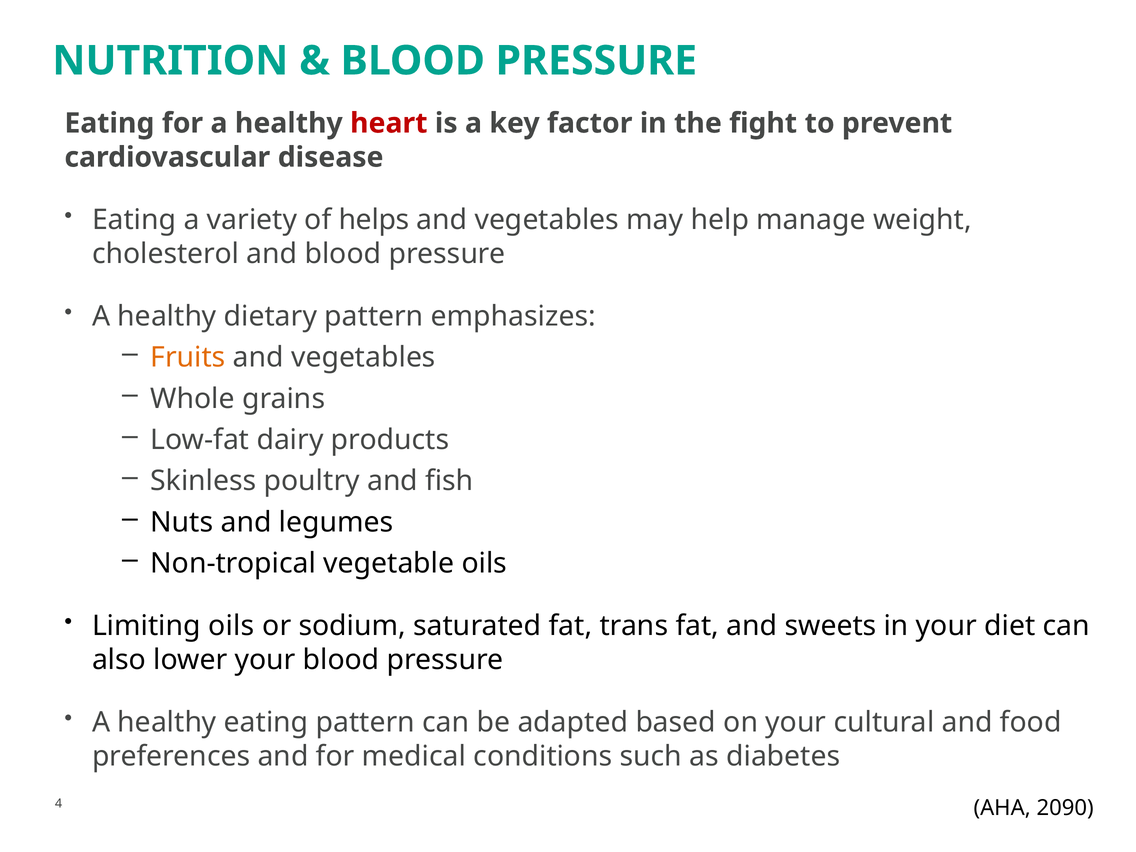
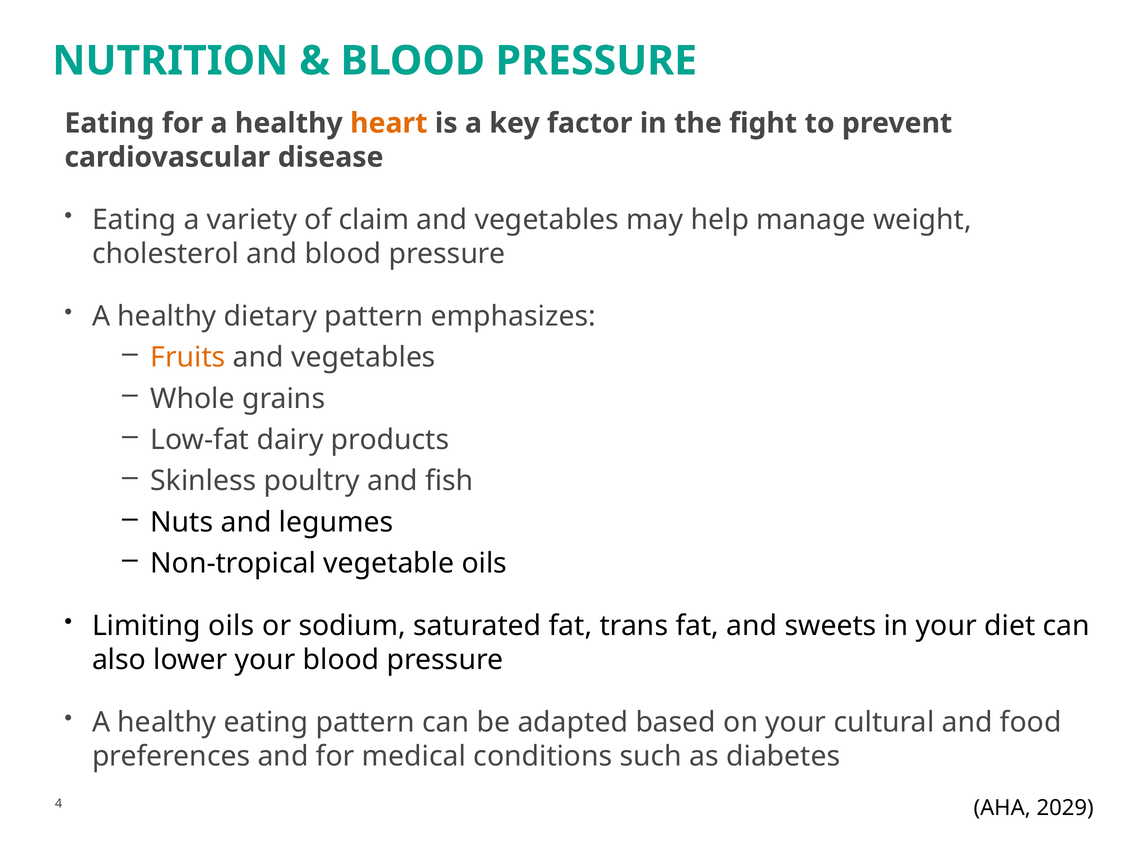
heart colour: red -> orange (389, 123)
helps: helps -> claim (374, 220)
2090: 2090 -> 2029 (1065, 808)
